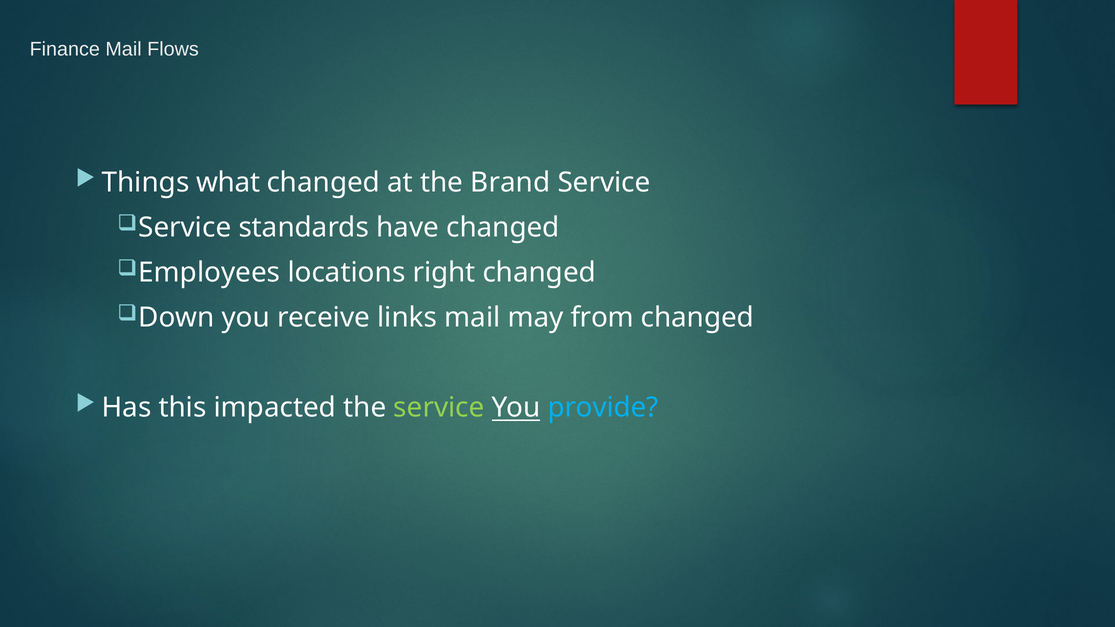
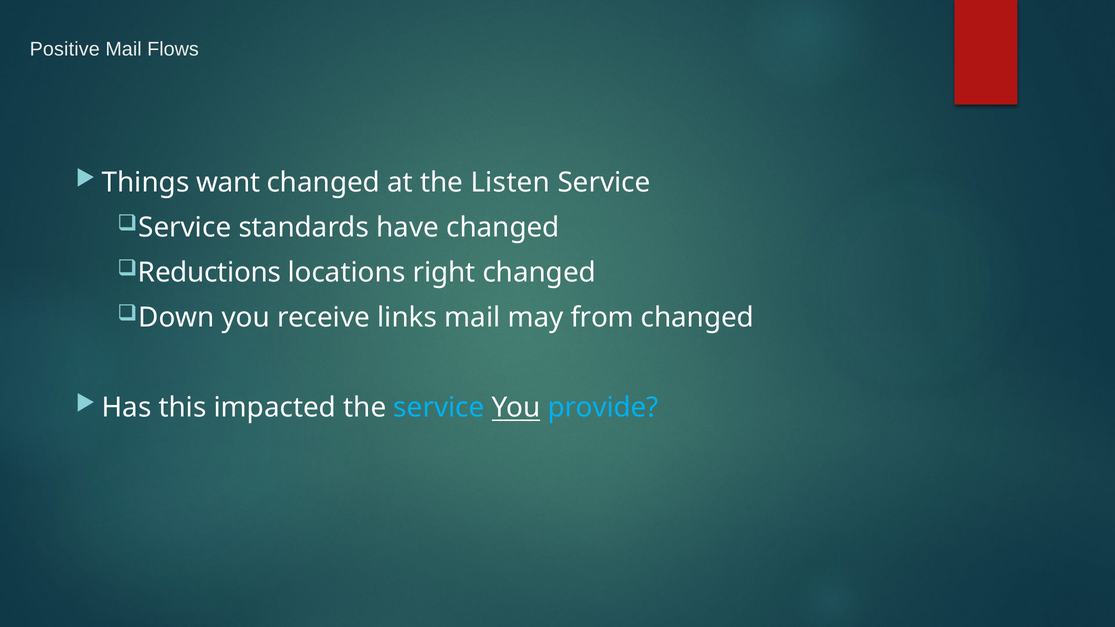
Finance: Finance -> Positive (65, 49)
what: what -> want (228, 182)
Brand: Brand -> Listen (510, 182)
Employees: Employees -> Reductions (210, 273)
service colour: light green -> light blue (439, 408)
